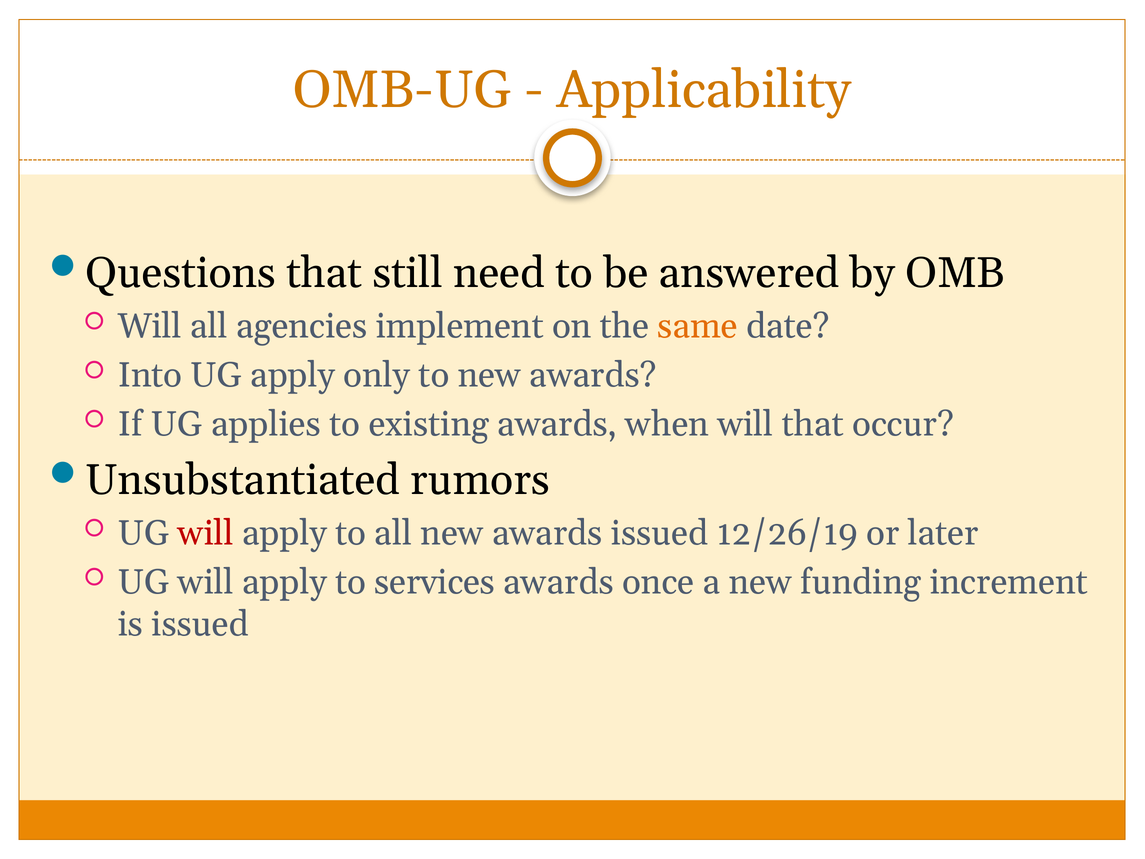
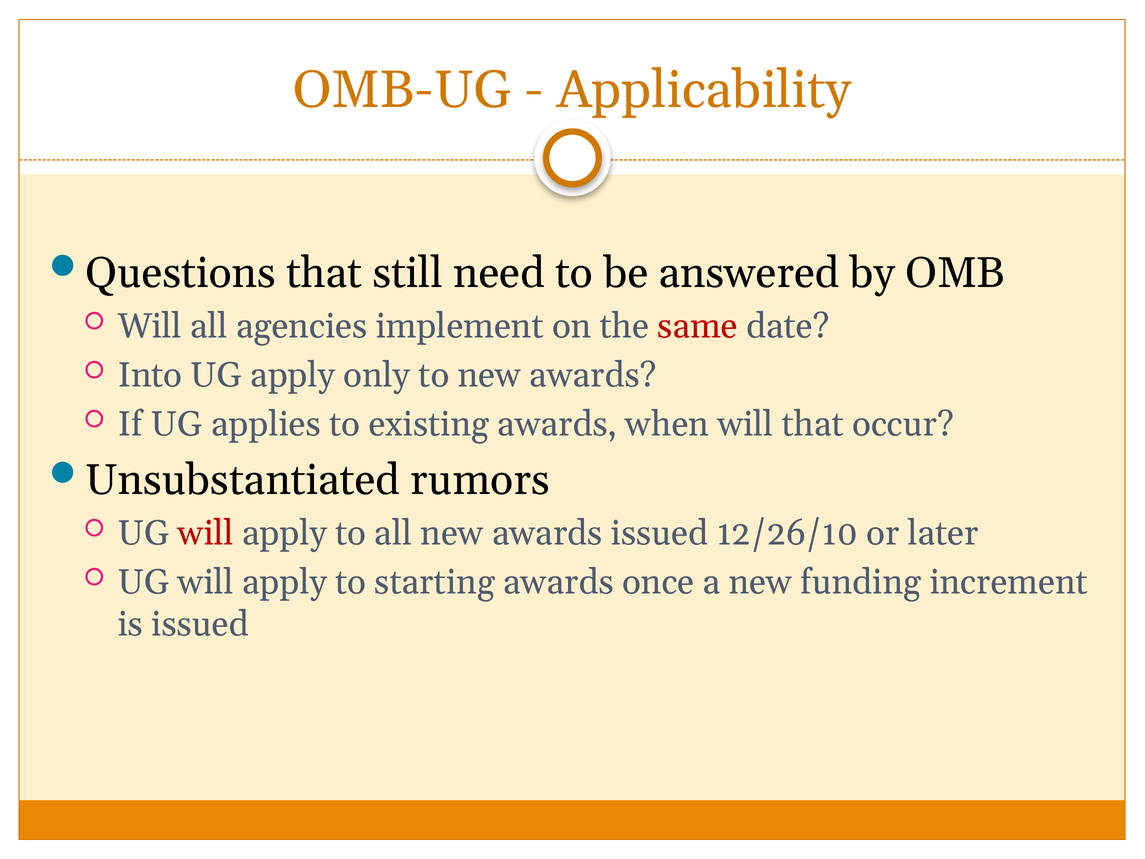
same colour: orange -> red (698, 326)
12/26/19: 12/26/19 -> 12/26/10 (787, 533)
services: services -> starting (435, 582)
